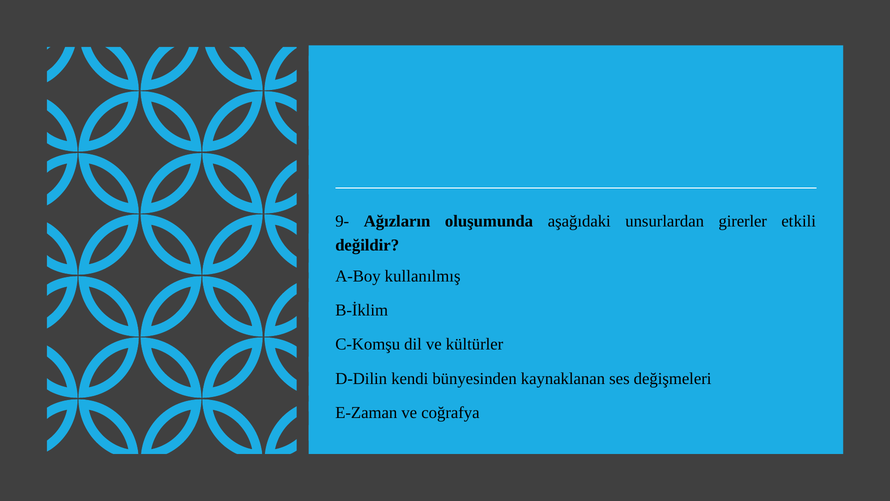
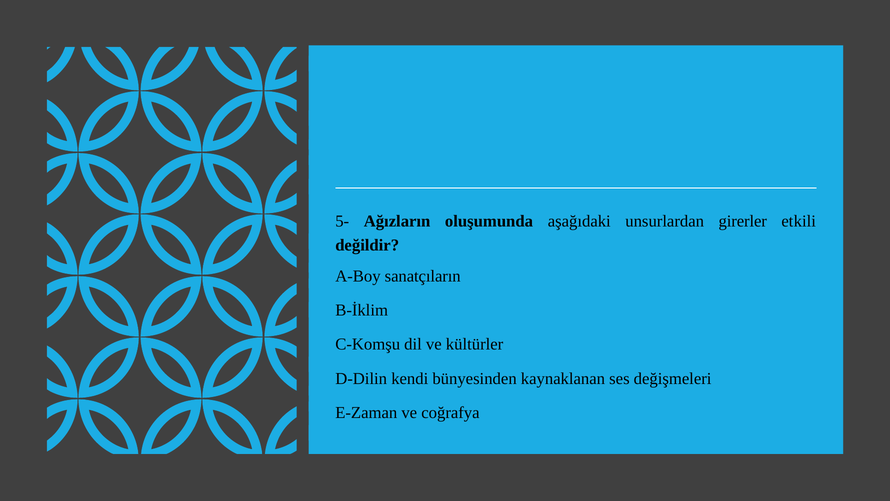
9-: 9- -> 5- (342, 221)
kullanılmış: kullanılmış -> sanatçıların (423, 276)
